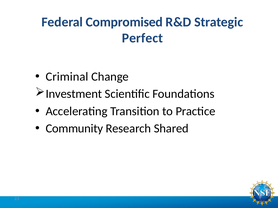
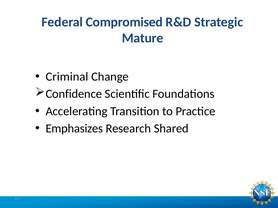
Perfect: Perfect -> Mature (143, 38)
Investment: Investment -> Confidence (74, 94)
Community: Community -> Emphasizes (74, 129)
